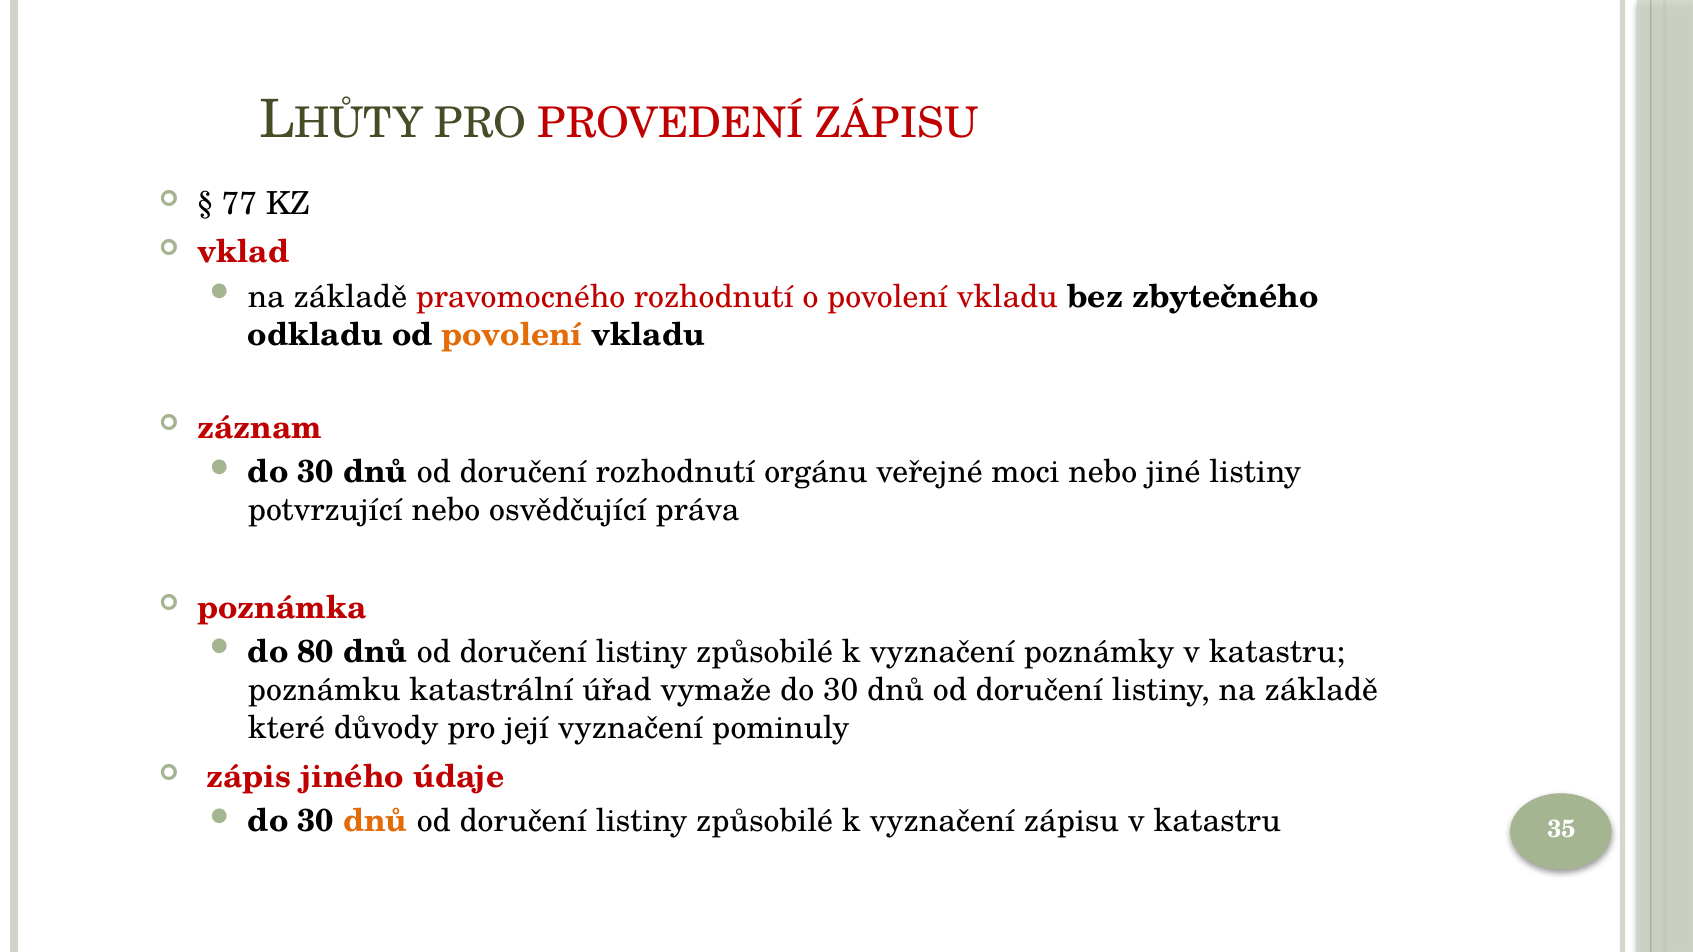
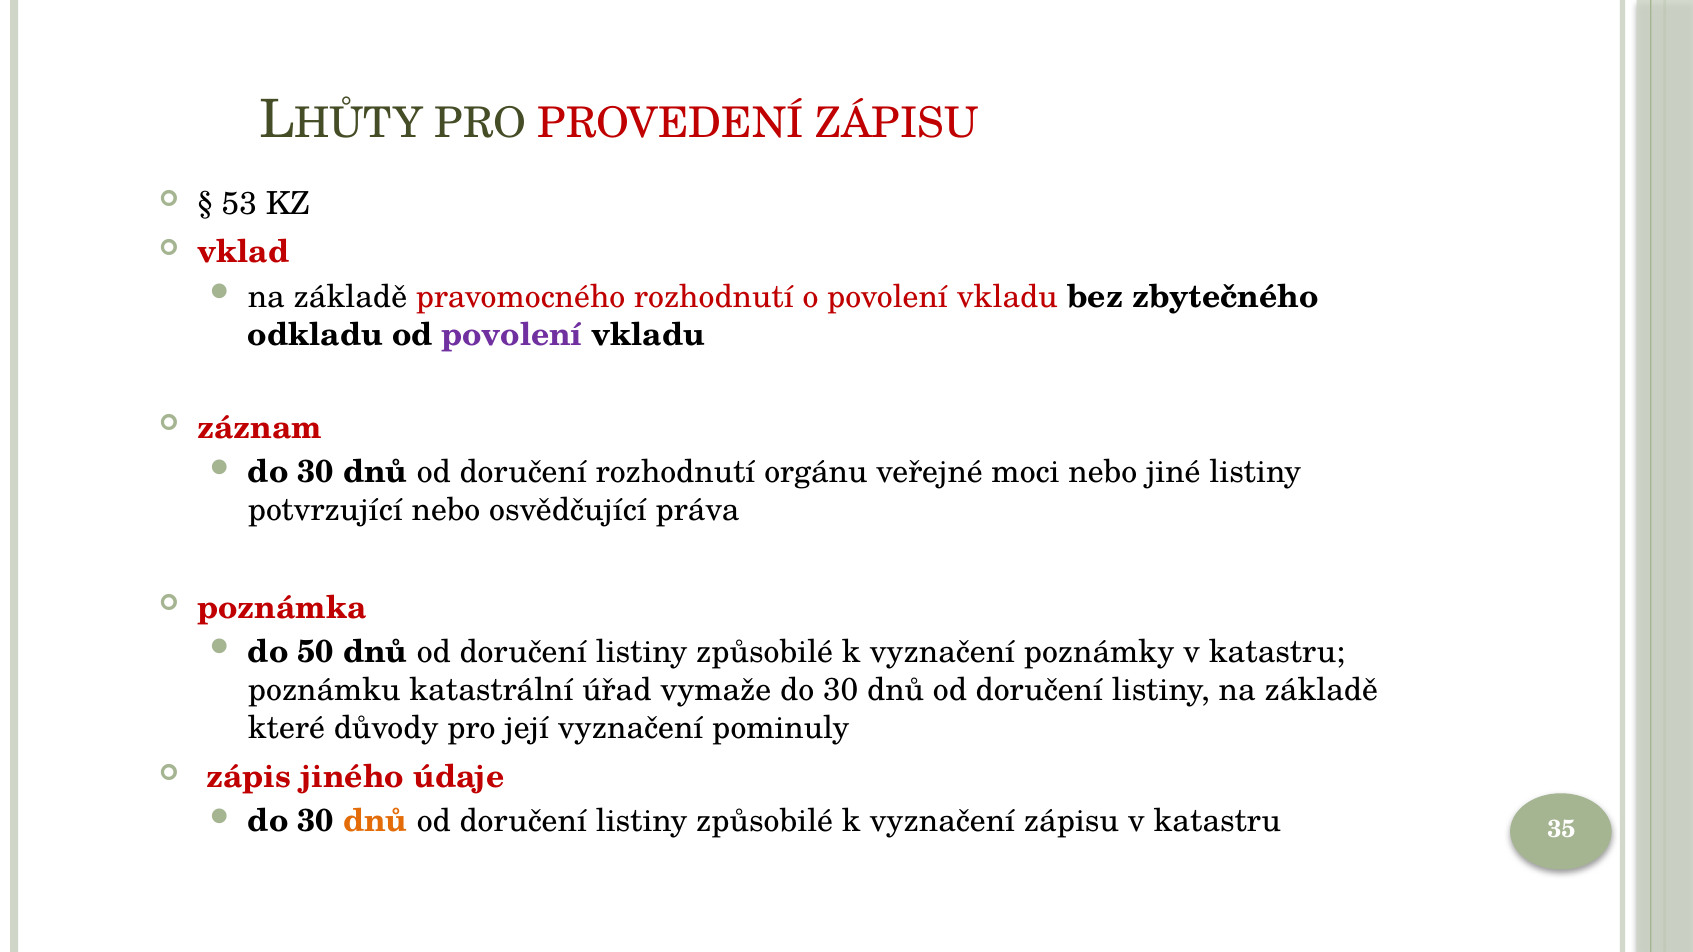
77: 77 -> 53 (239, 204)
povolení colour: orange -> purple (512, 335)
80: 80 -> 50 (316, 652)
